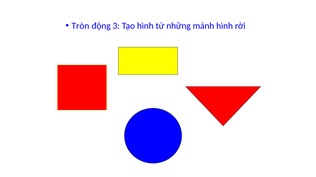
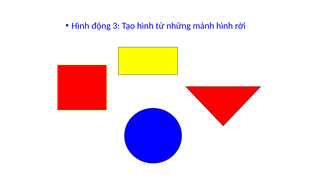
Tròn: Tròn -> Hình (80, 26)
